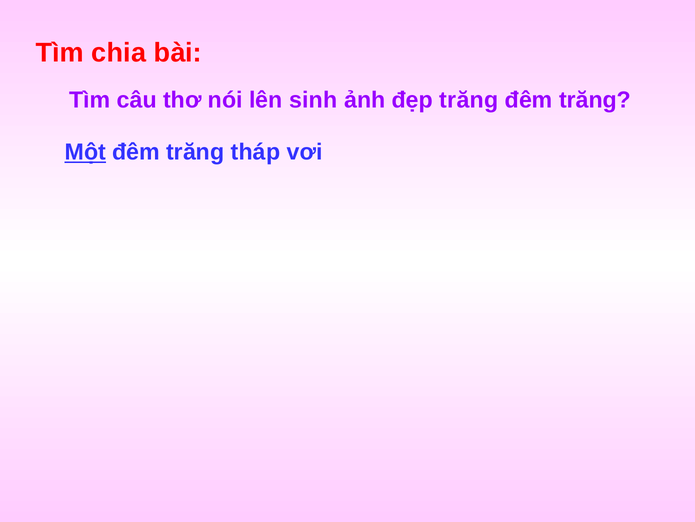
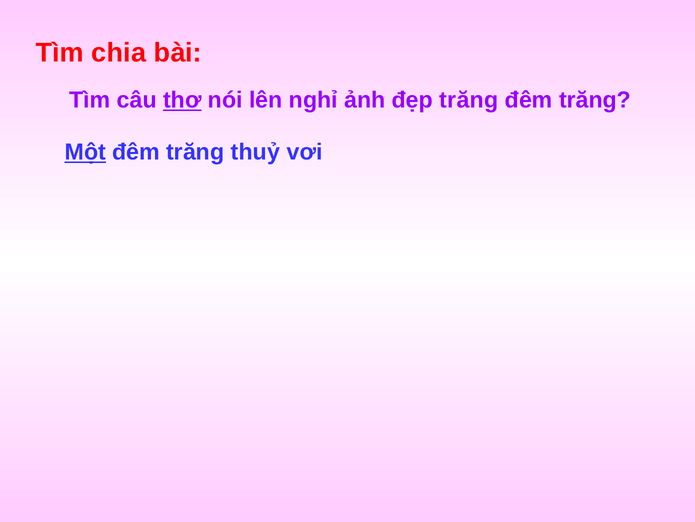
thơ underline: none -> present (182, 100)
sinh: sinh -> nghỉ (313, 100)
tháp: tháp -> thuỷ (255, 152)
